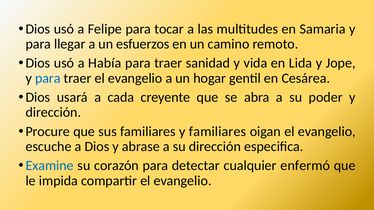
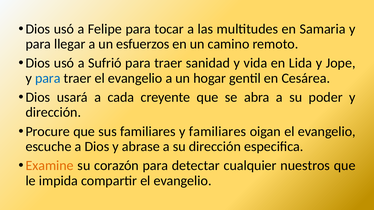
Había: Había -> Sufrió (105, 63)
Examine colour: blue -> orange (50, 166)
enfermó: enfermó -> nuestros (305, 166)
